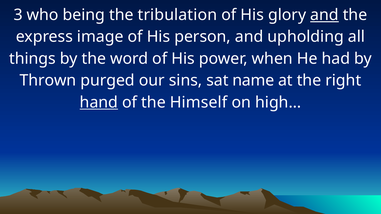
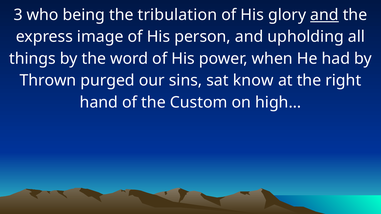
name: name -> know (253, 81)
hand underline: present -> none (99, 102)
Himself: Himself -> Custom (199, 102)
